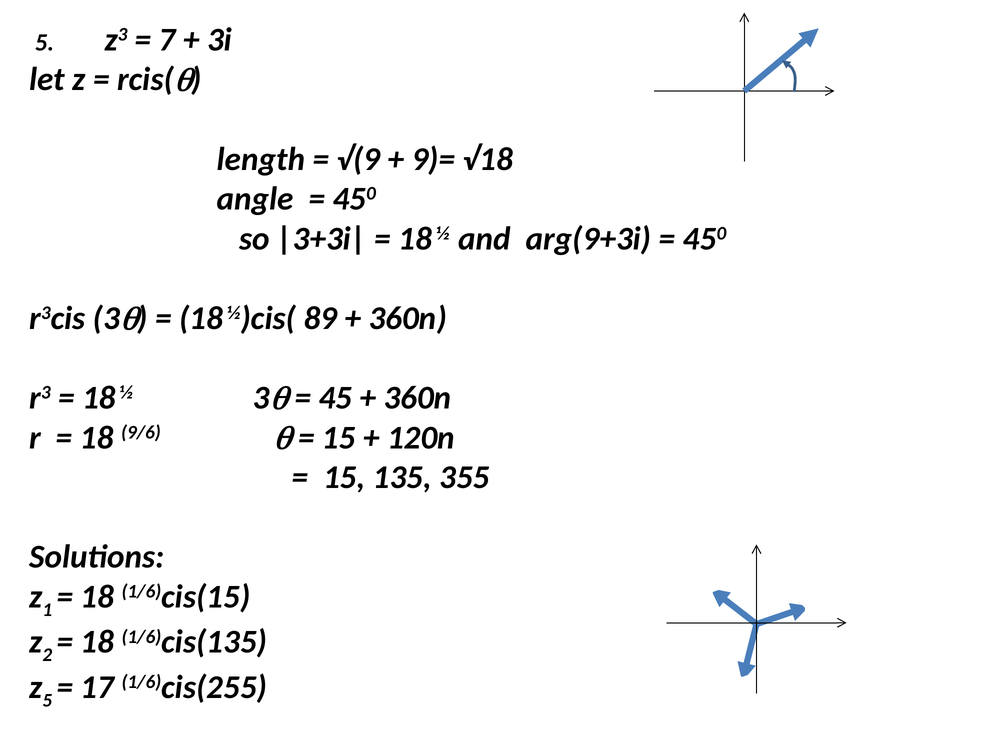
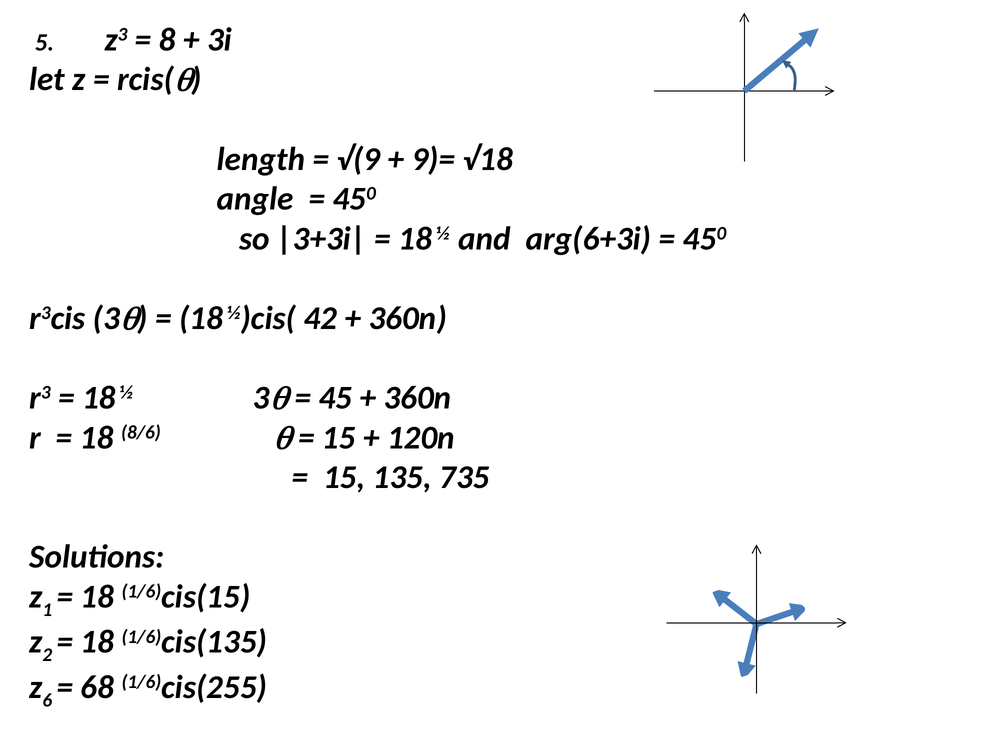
7: 7 -> 8 (167, 40)
arg(9+3i: arg(9+3i -> arg(6+3i (589, 239)
89: 89 -> 42 (320, 318)
9/6: 9/6 -> 8/6 (141, 432)
355: 355 -> 735 (464, 478)
z 5: 5 -> 6 (47, 700)
17: 17 -> 68 (97, 688)
